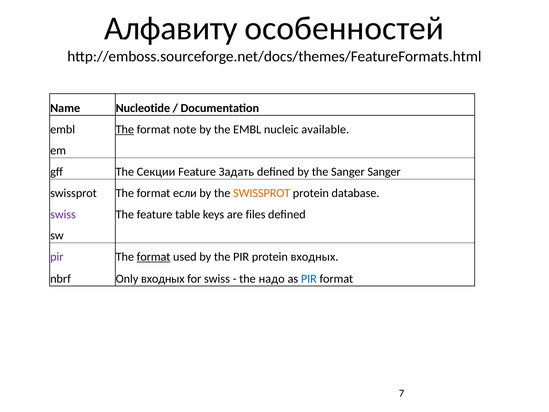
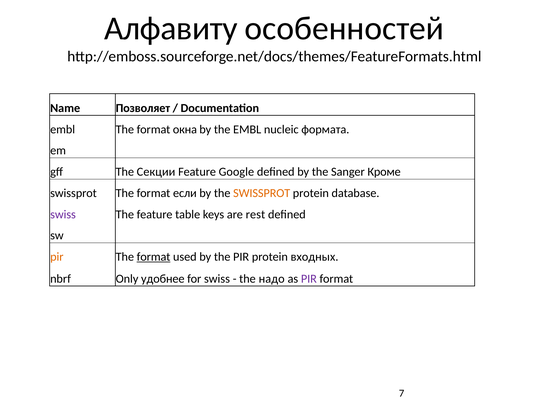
Nucleotide: Nucleotide -> Позволяет (143, 108)
The underline: present -> none (125, 129)
note: note -> окна (185, 129)
available: available -> формата (325, 129)
Задать: Задать -> Google (236, 172)
Sanger Sanger: Sanger -> Кроме (384, 172)
files: files -> rest (255, 214)
pir colour: purple -> orange (57, 257)
Only входных: входных -> удобнее (163, 279)
PIR colour: blue -> purple (309, 279)
